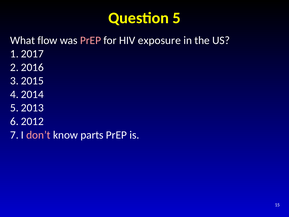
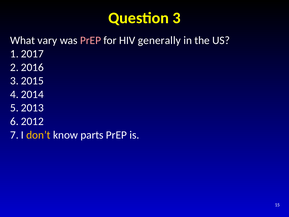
5: 5 -> 3 (176, 18)
flow: flow -> vary (47, 40)
exposure: exposure -> generally (159, 40)
don’t colour: pink -> yellow (38, 135)
